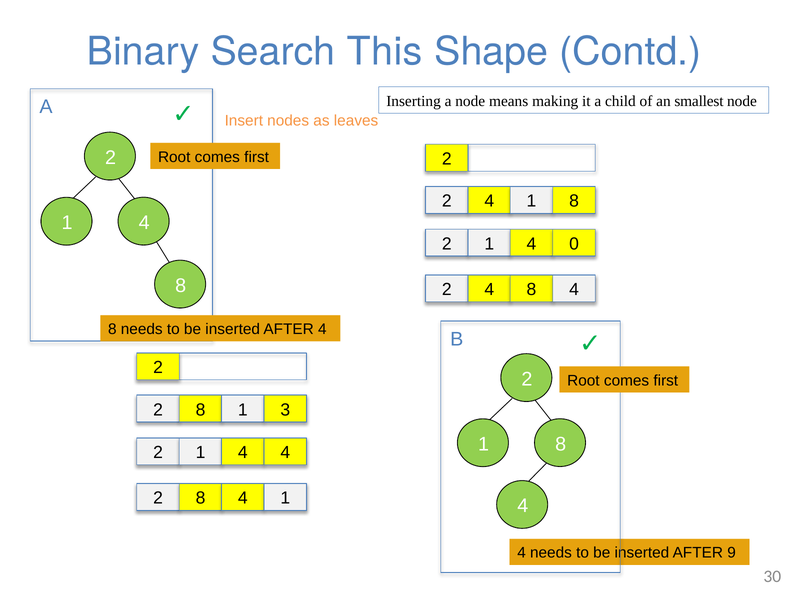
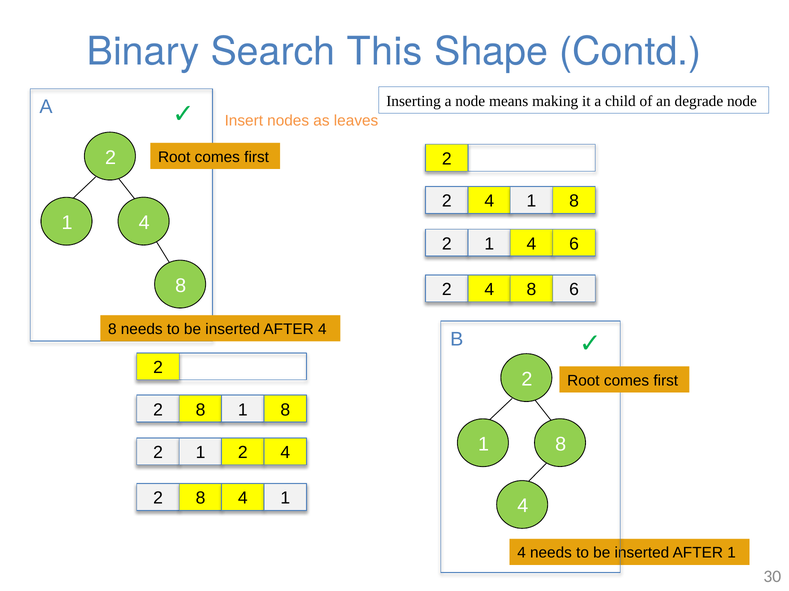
smallest: smallest -> degrade (699, 101)
4 0: 0 -> 6 (574, 244)
4 8 4: 4 -> 6 (574, 290)
8 1 3: 3 -> 8 (285, 410)
4: 4 -> 2 (243, 453)
AFTER 9: 9 -> 1 (732, 554)
